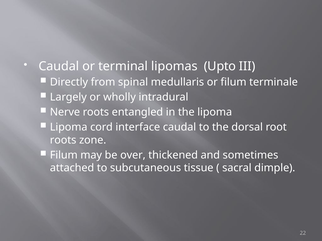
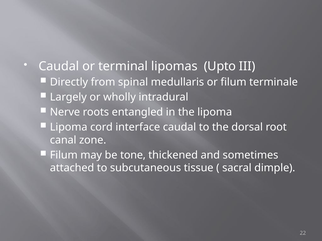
roots: roots -> canal (63, 140)
over: over -> tone (133, 155)
